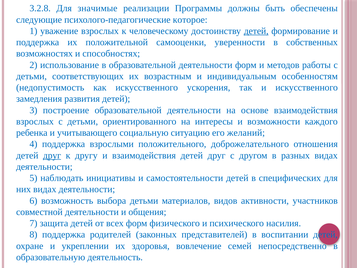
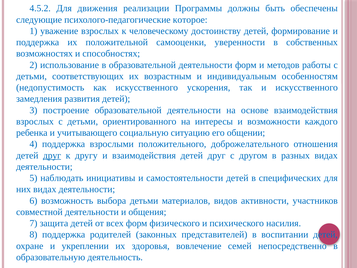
3.2.8: 3.2.8 -> 4.5.2 (40, 8)
значимые: значимые -> движения (97, 8)
детей underline: present -> none (256, 31)
желаний: желаний -> общении (246, 133)
